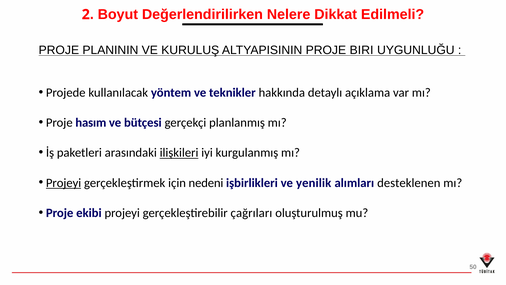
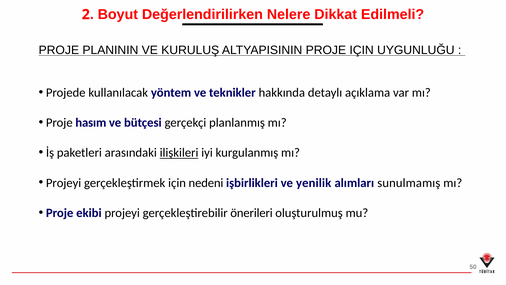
PROJE BIRI: BIRI -> IÇIN (362, 50)
Projeyi underline: present -> none (64, 183)
desteklenen: desteklenen -> sunulmamış (409, 183)
çağrıları: çağrıları -> önerileri (252, 213)
